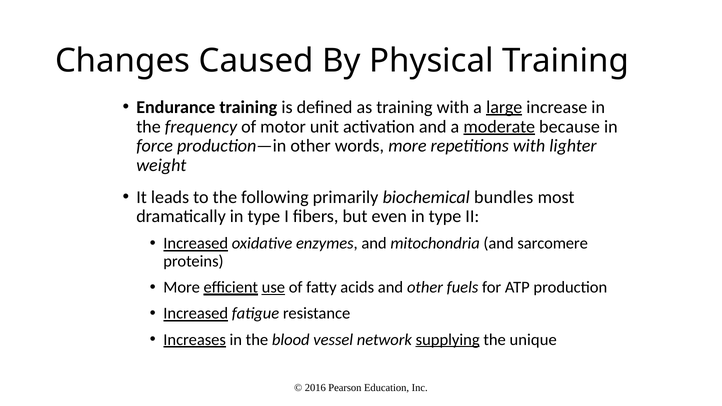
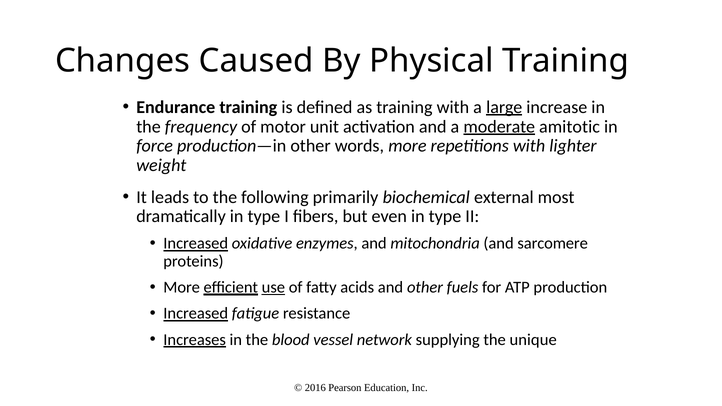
because: because -> amitotic (570, 127)
bundles: bundles -> external (504, 197)
supplying underline: present -> none (448, 340)
